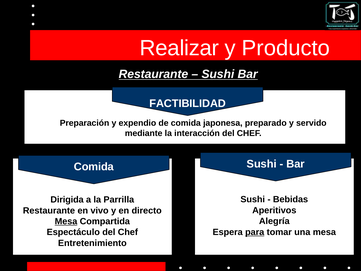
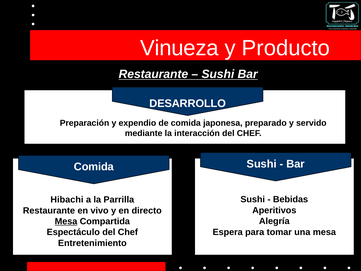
Realizar: Realizar -> Vinueza (179, 48)
FACTIBILIDAD: FACTIBILIDAD -> DESARROLLO (188, 103)
Dirigida: Dirigida -> Hibachi (67, 200)
para underline: present -> none (255, 232)
